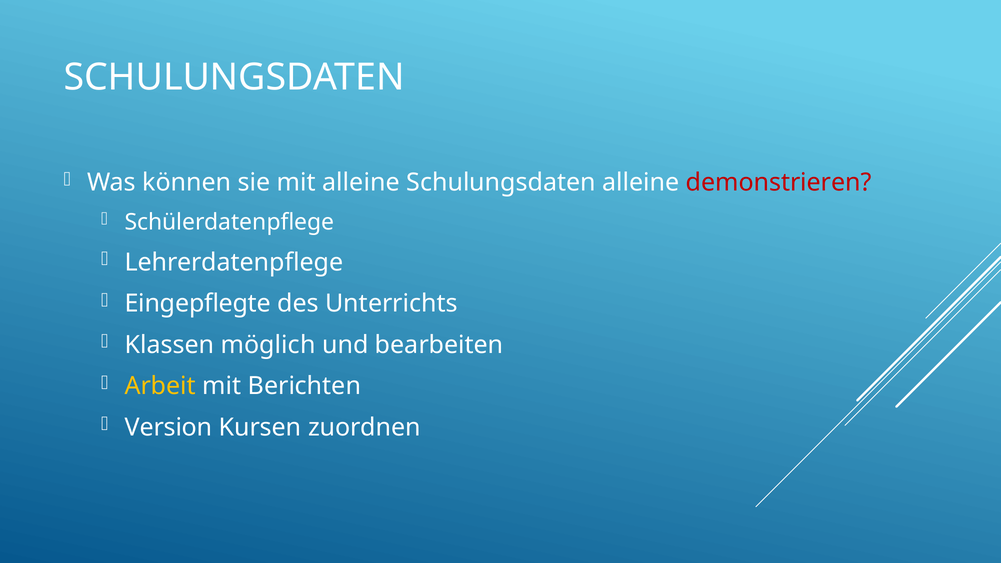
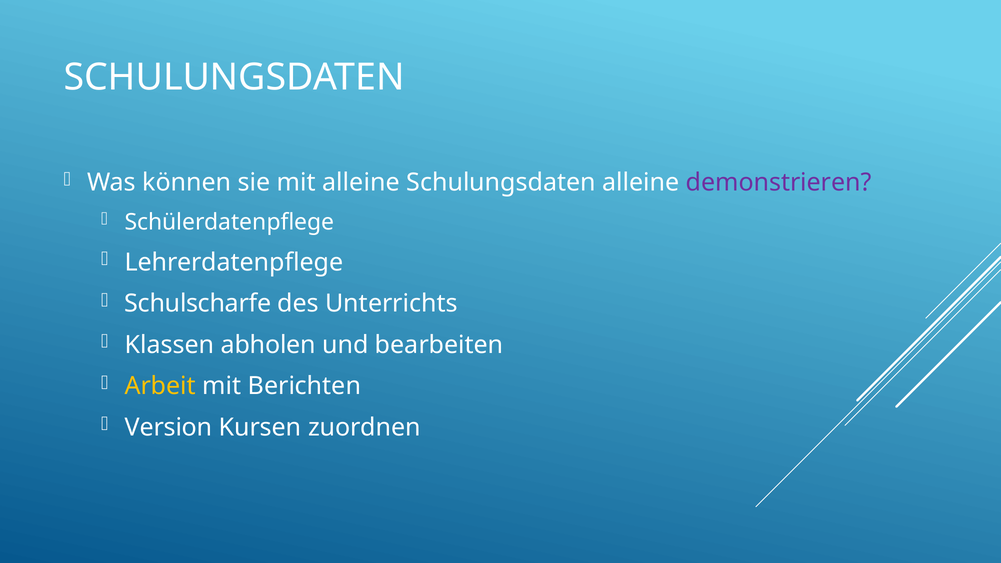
demonstrieren colour: red -> purple (779, 183)
Eingepflegte: Eingepflegte -> Schulscharfe (198, 304)
möglich: möglich -> abholen (268, 345)
